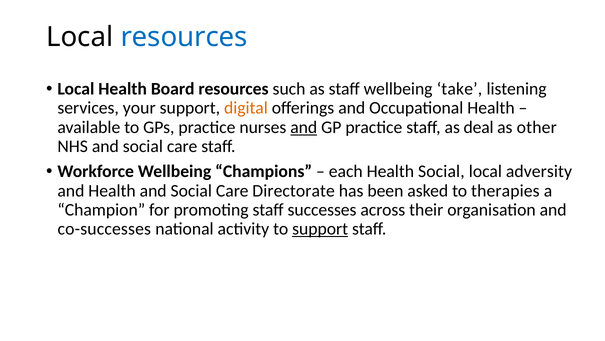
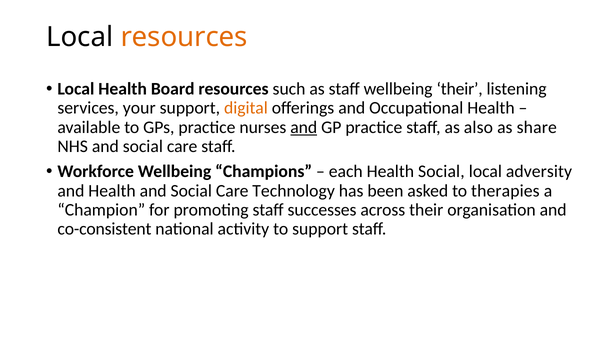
resources colour: blue -> orange (184, 37)
wellbeing take: take -> their (460, 89)
deal: deal -> also (478, 127)
other: other -> share (537, 127)
Directorate: Directorate -> Technology (294, 190)
co-successes: co-successes -> co-consistent (104, 228)
support underline: present -> none (320, 228)
